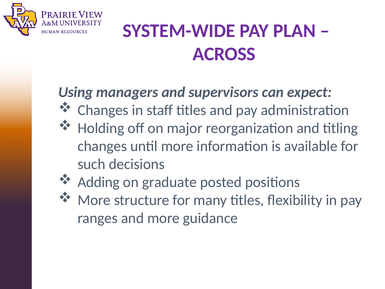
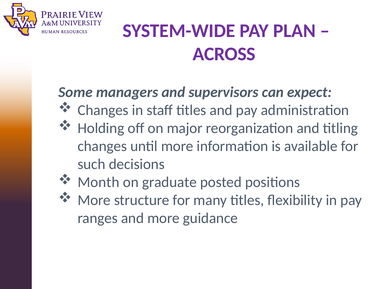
Using: Using -> Some (76, 92)
Adding: Adding -> Month (99, 182)
